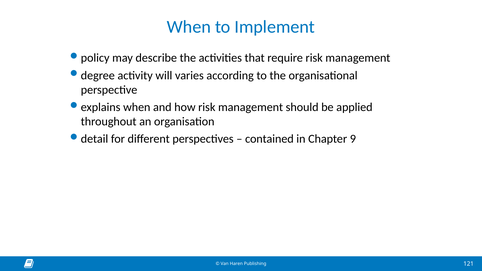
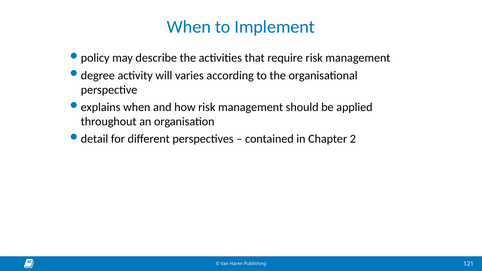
9: 9 -> 2 (353, 139)
